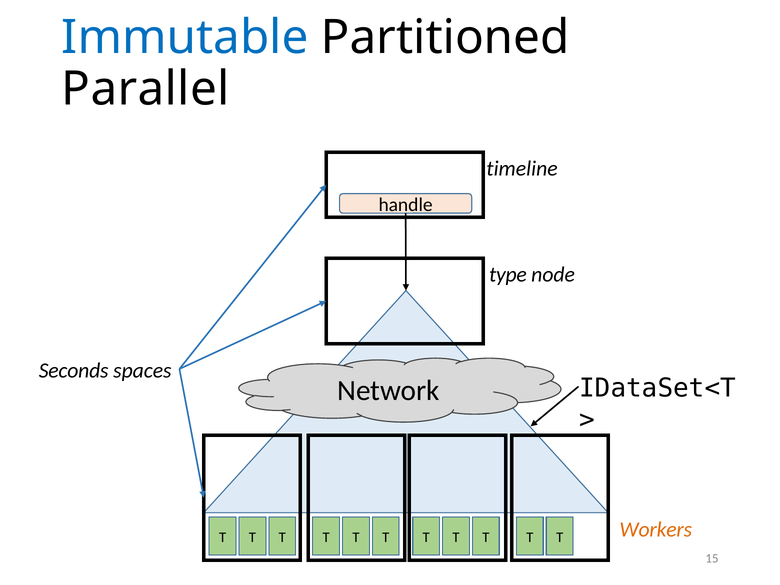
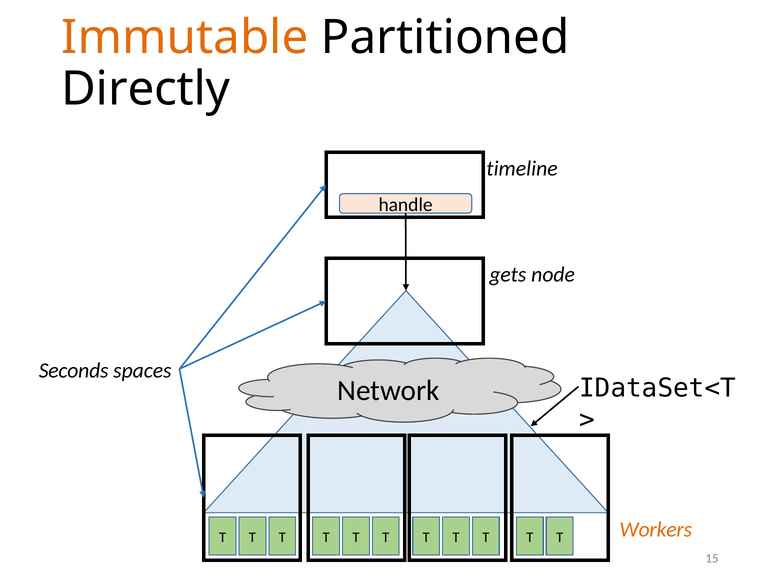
Immutable colour: blue -> orange (185, 37)
Parallel: Parallel -> Directly (146, 89)
type: type -> gets (508, 274)
